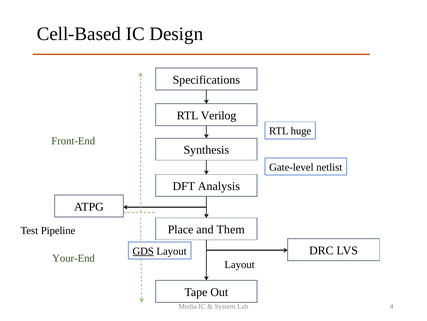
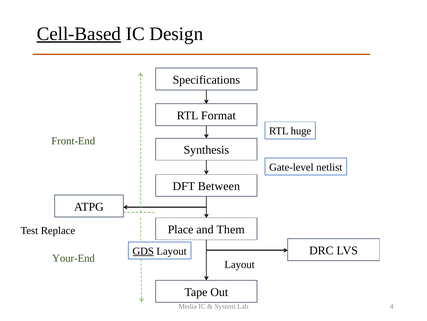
Cell-Based underline: none -> present (79, 34)
Verilog: Verilog -> Format (218, 115)
Analysis: Analysis -> Between (219, 186)
Pipeline: Pipeline -> Replace (58, 230)
